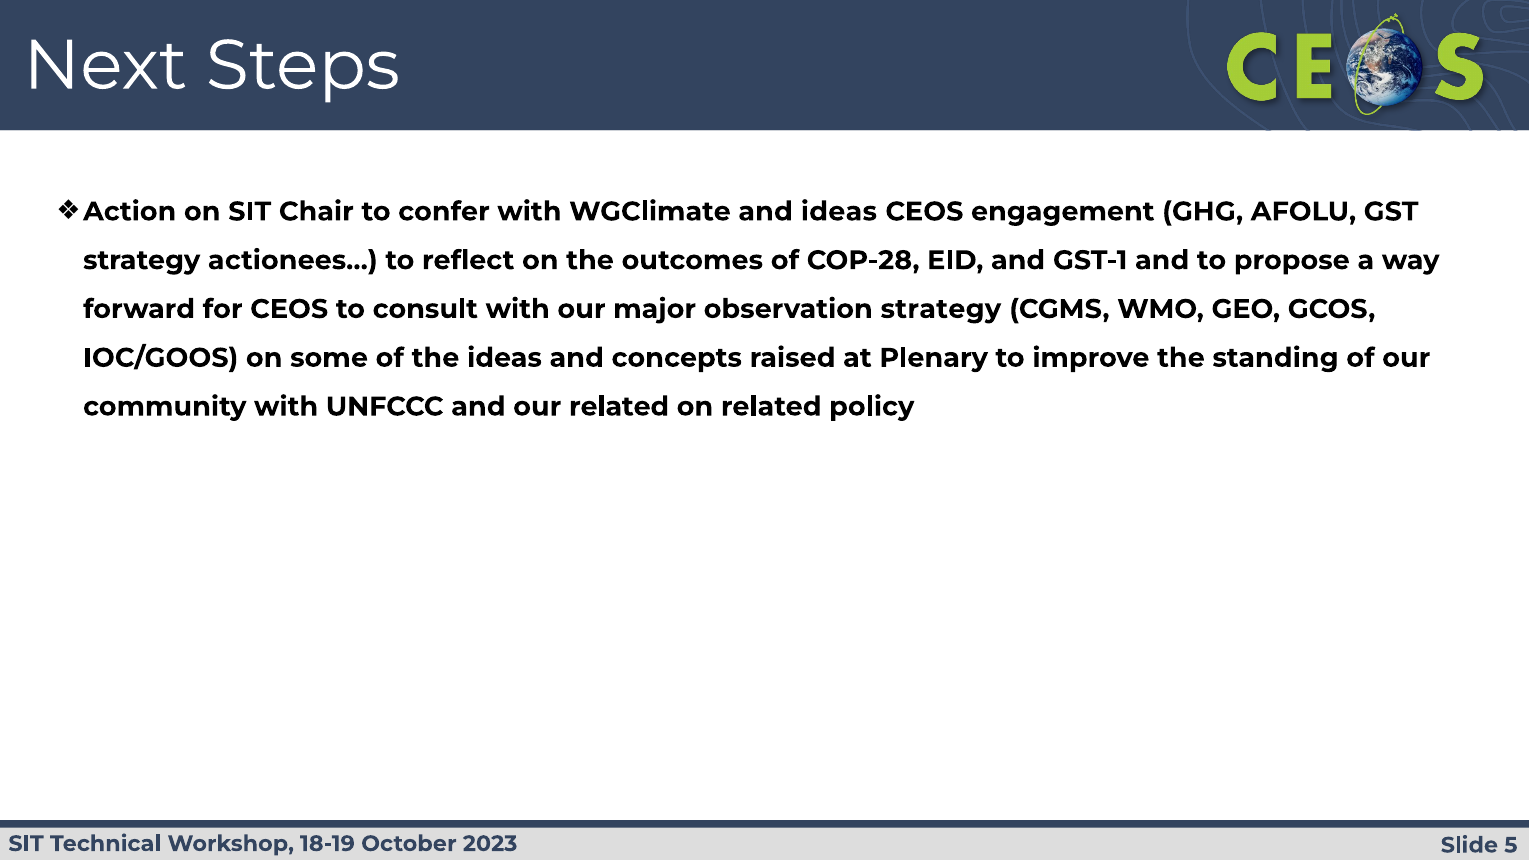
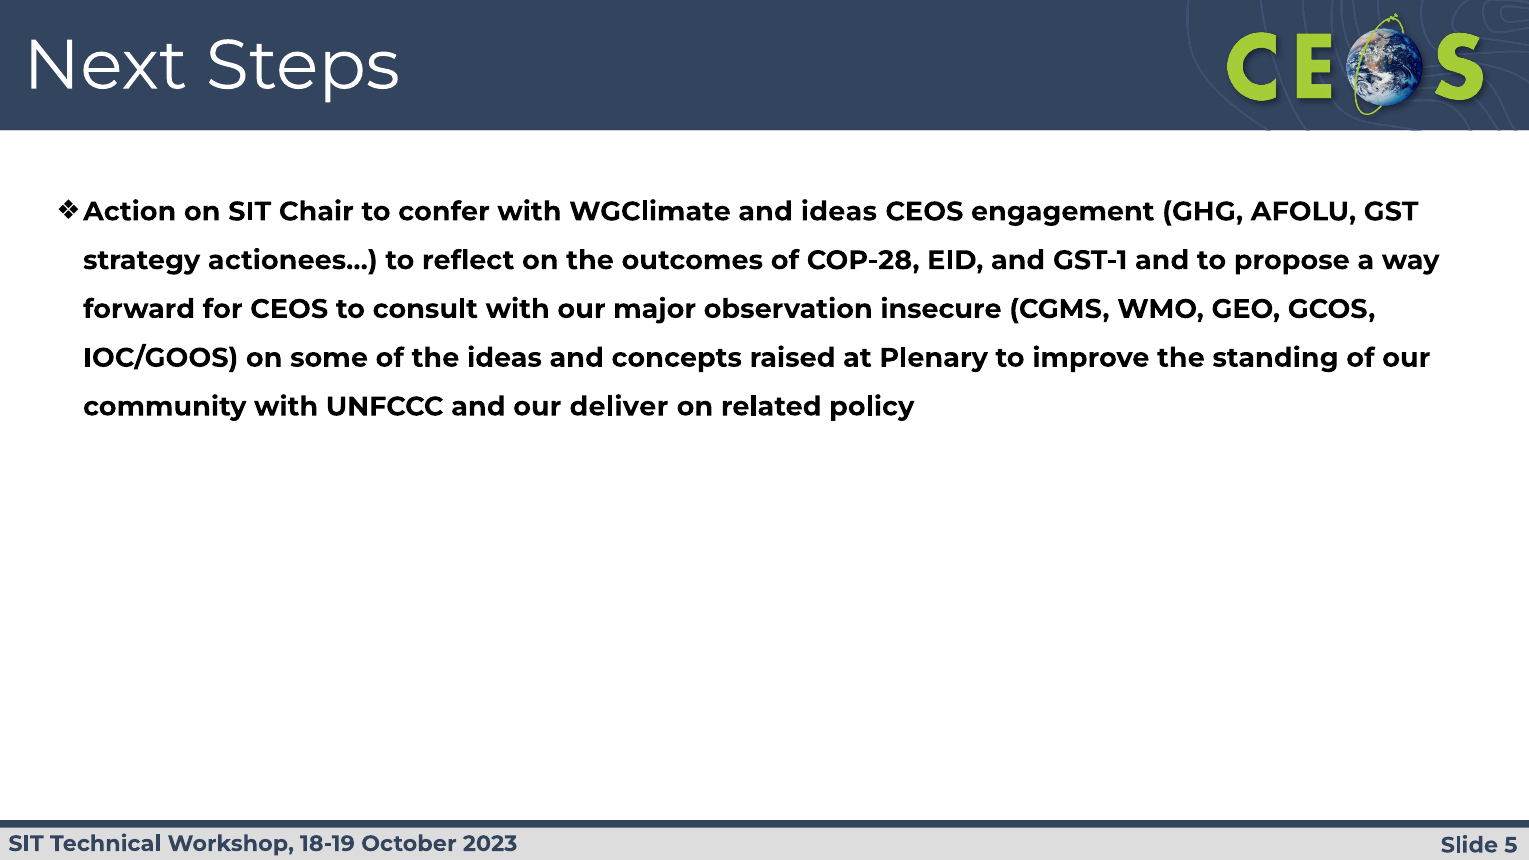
observation strategy: strategy -> insecure (941, 309)
our related: related -> deliver (619, 407)
